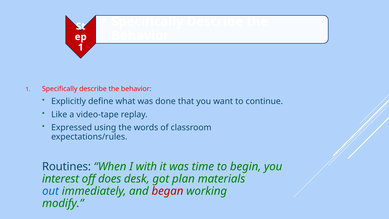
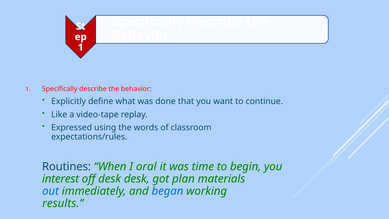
with: with -> oral (146, 166)
off does: does -> desk (110, 179)
began colour: red -> blue (167, 191)
modify: modify -> results (63, 203)
